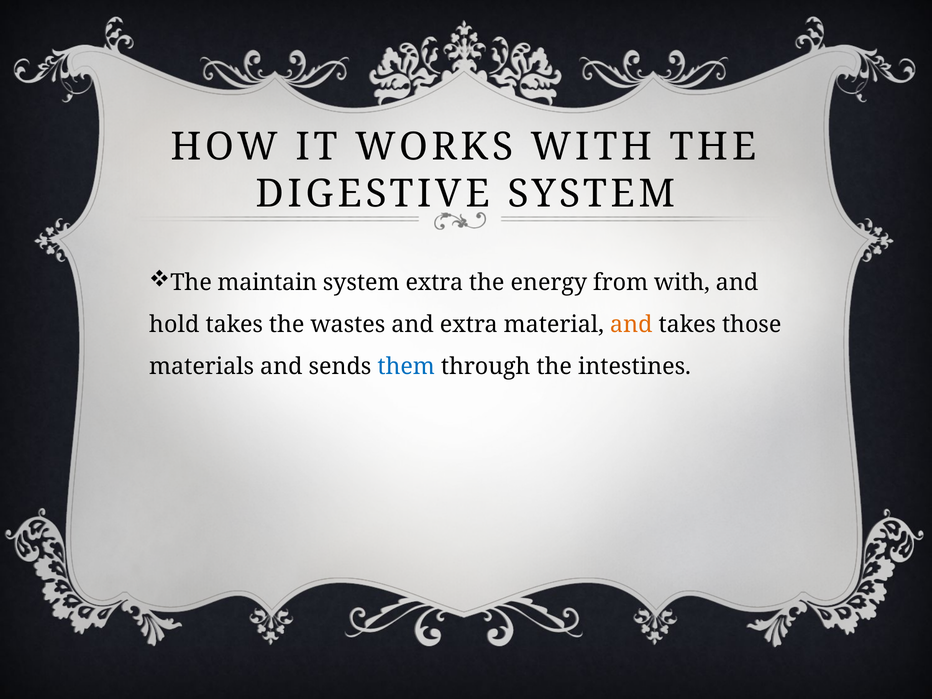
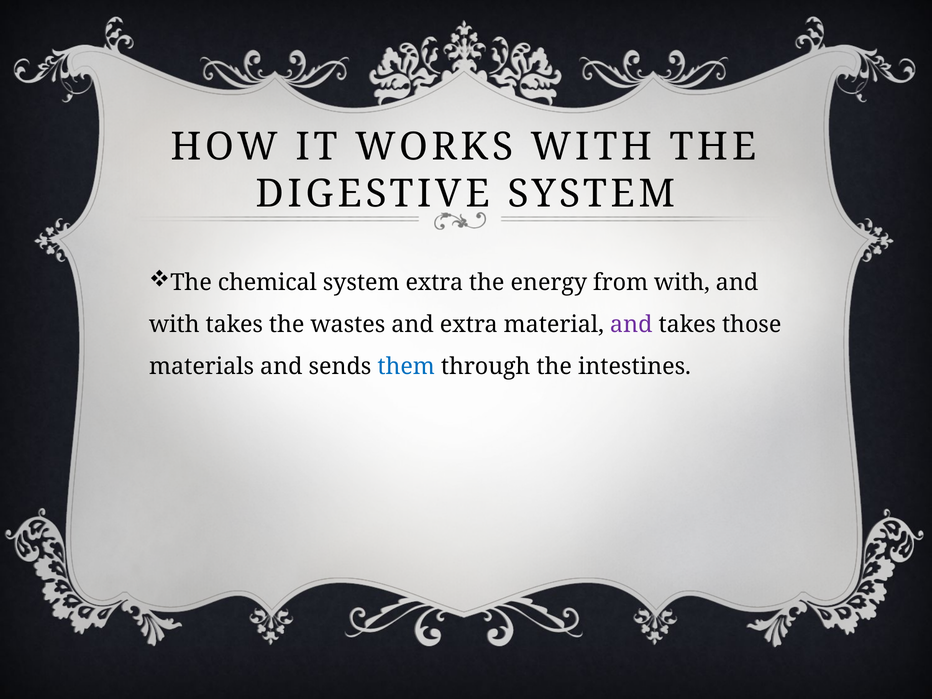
maintain: maintain -> chemical (267, 283)
hold: hold -> with (174, 325)
and colour: orange -> purple (631, 325)
